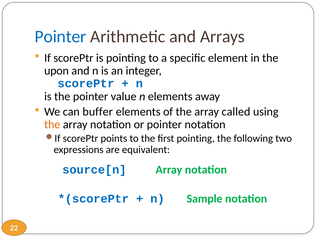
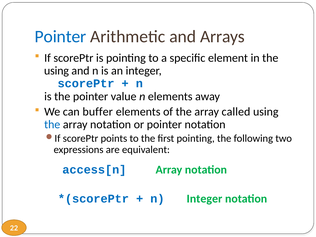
upon: upon -> using (56, 71)
the colour: orange -> blue (52, 125)
source[n: source[n -> access[n (94, 170)
n Sample: Sample -> Integer (204, 199)
